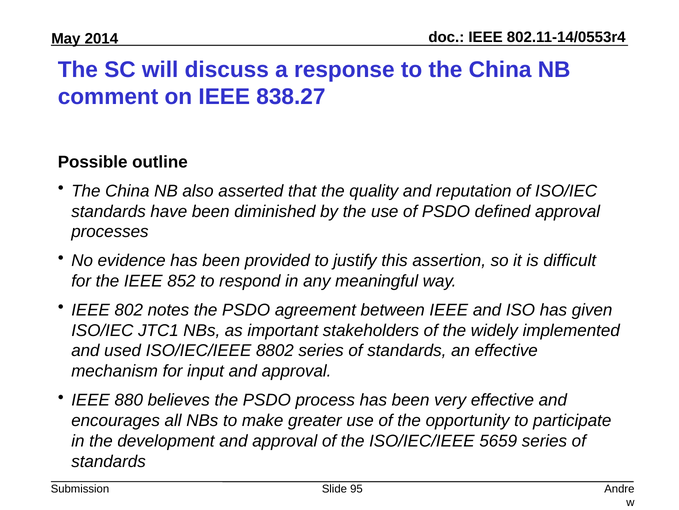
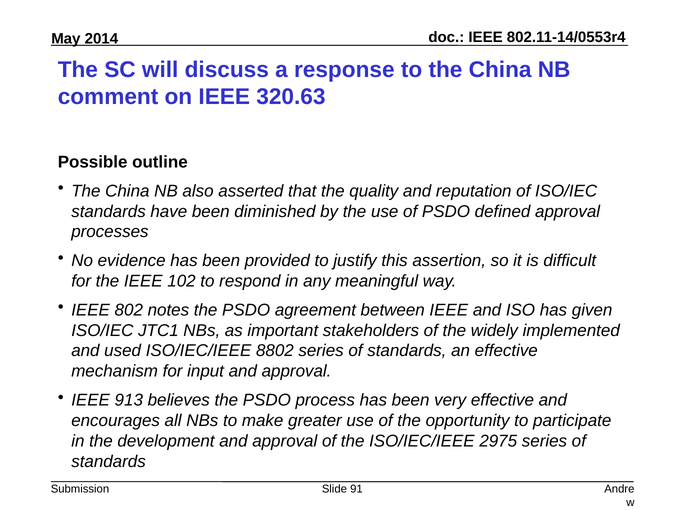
838.27: 838.27 -> 320.63 (291, 97)
852: 852 -> 102 (182, 281)
880: 880 -> 913 (129, 400)
5659: 5659 -> 2975 (498, 440)
95: 95 -> 91 (356, 488)
